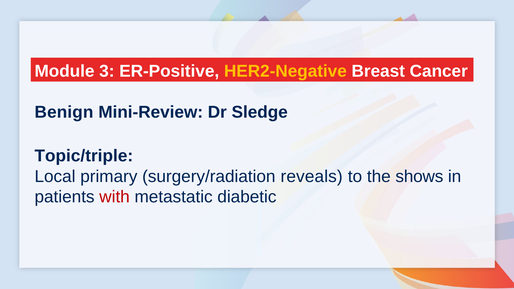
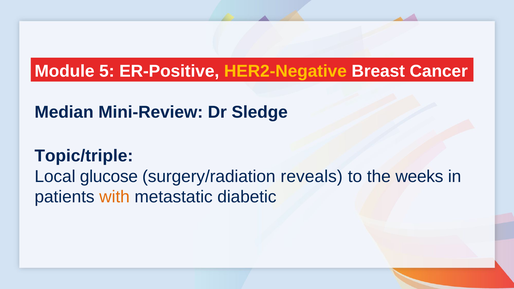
3: 3 -> 5 (107, 71)
Benign: Benign -> Median (64, 112)
primary: primary -> glucose (109, 176)
shows: shows -> weeks (419, 176)
with colour: red -> orange (115, 197)
